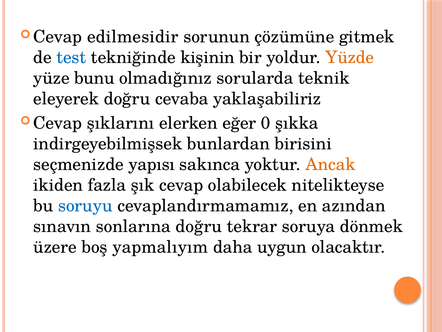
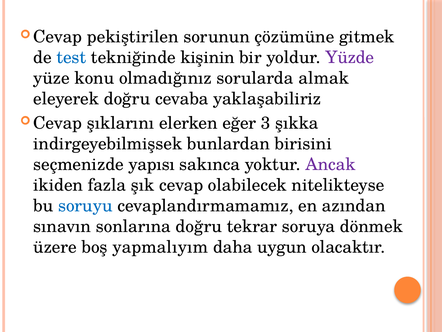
edilmesidir: edilmesidir -> pekiştirilen (133, 37)
Yüzde colour: orange -> purple (350, 57)
bunu: bunu -> konu (94, 78)
teknik: teknik -> almak (324, 78)
0: 0 -> 3 (266, 123)
Ancak colour: orange -> purple (330, 164)
